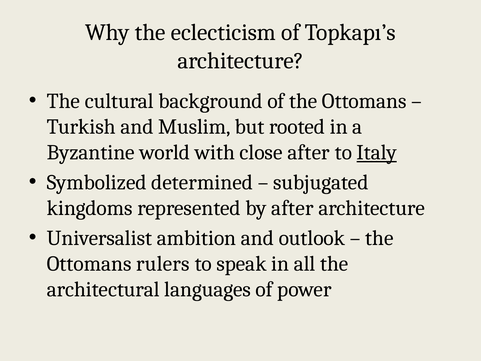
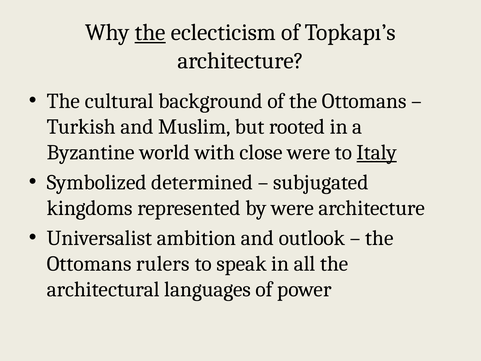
the underline: none -> present (150, 33)
close after: after -> were (309, 152)
by after: after -> were (292, 208)
